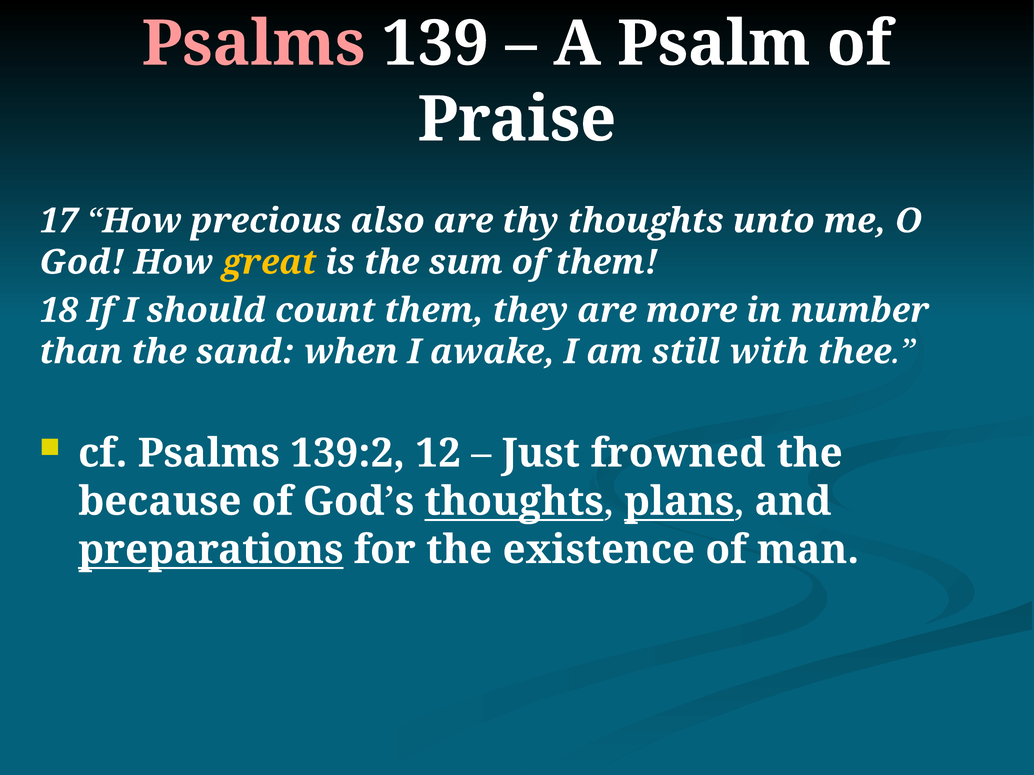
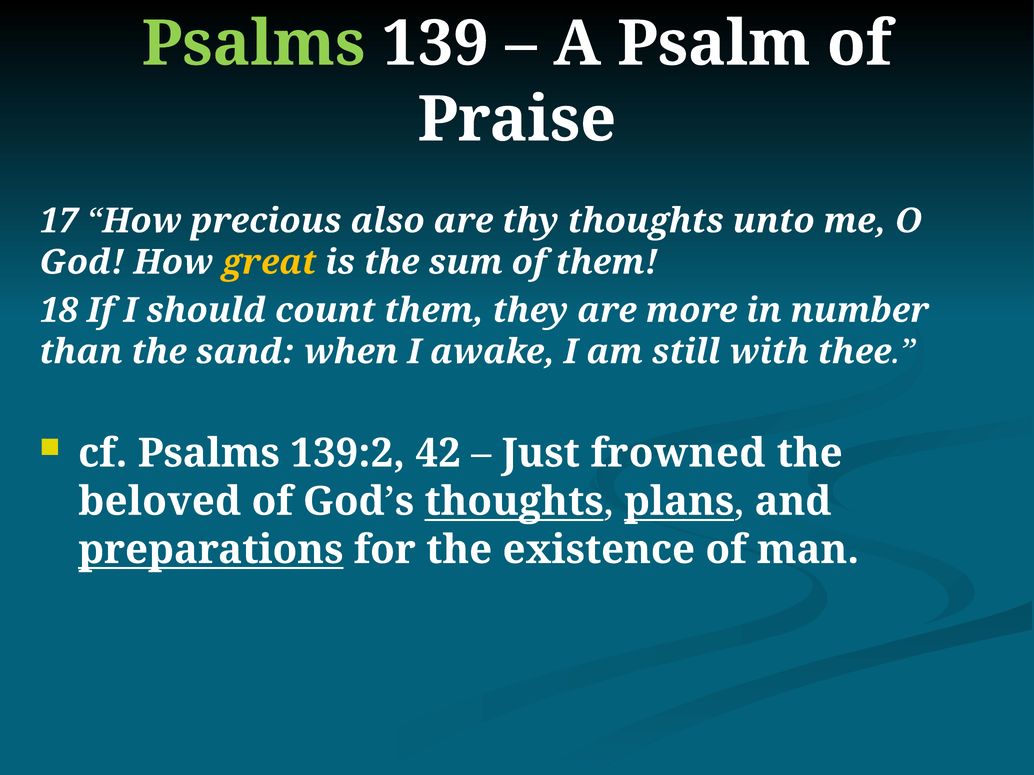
Psalms colour: pink -> light green (254, 44)
12: 12 -> 42 (438, 454)
because: because -> beloved (160, 502)
